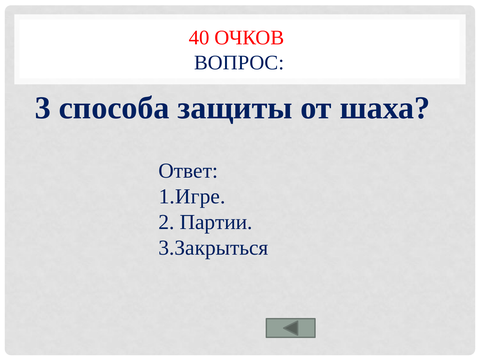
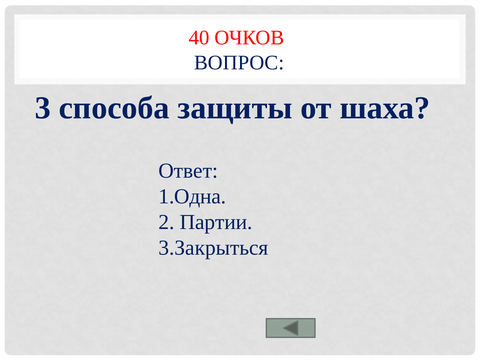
1.Игре: 1.Игре -> 1.Одна (192, 197)
